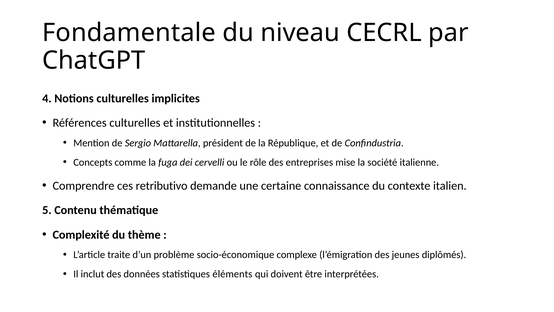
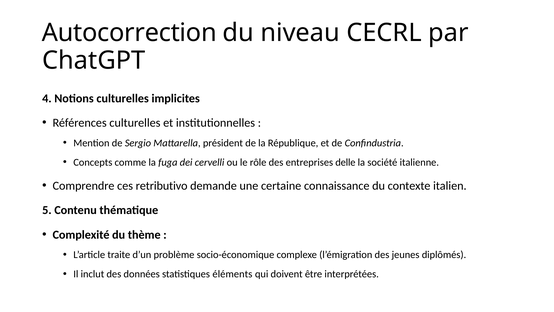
Fondamentale: Fondamentale -> Autocorrection (129, 33)
mise: mise -> delle (345, 162)
